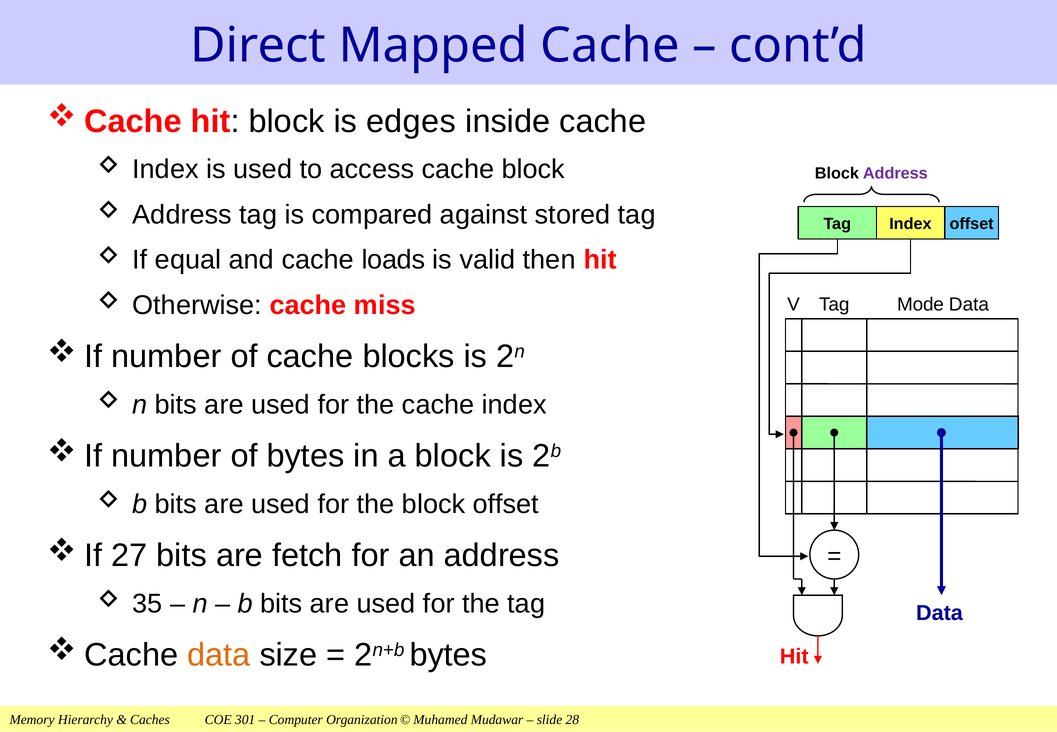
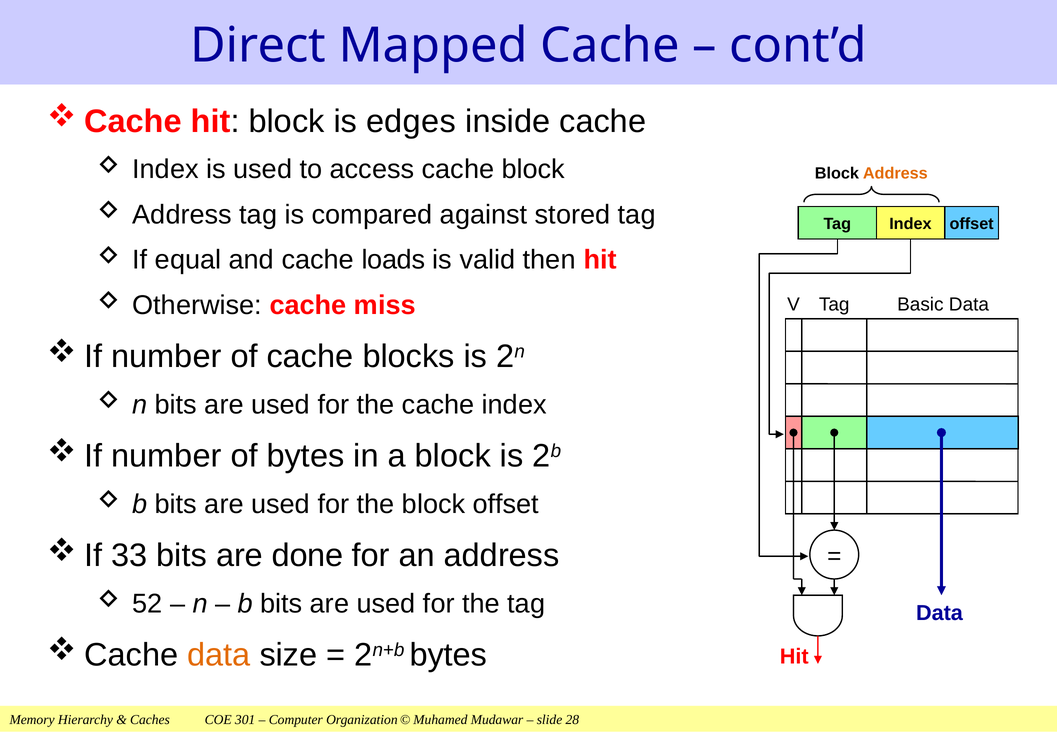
Address colour: purple -> orange (895, 173)
Mode: Mode -> Basic (920, 304)
27: 27 -> 33 (129, 555)
fetch: fetch -> done (307, 555)
35: 35 -> 52 (147, 603)
